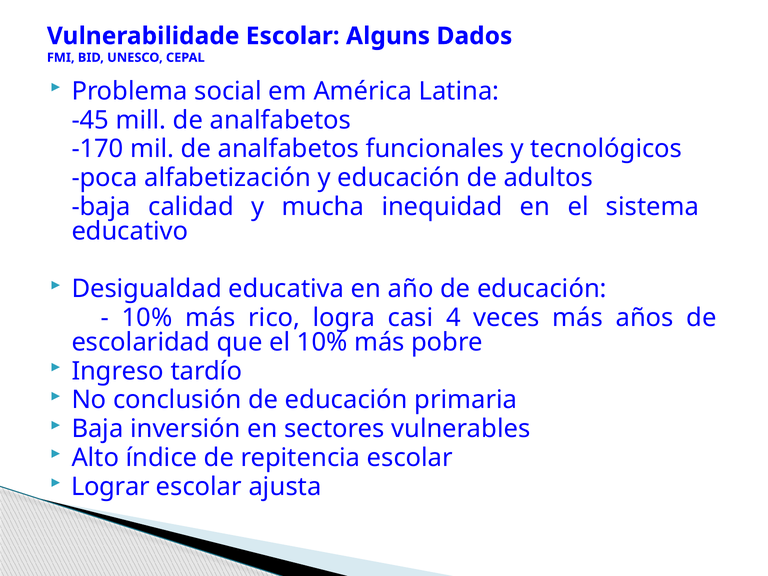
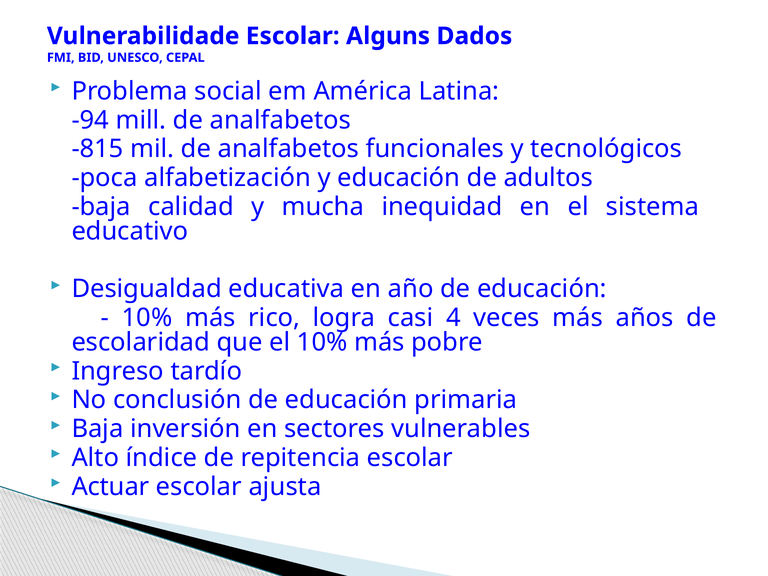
-45: -45 -> -94 (90, 120)
-170: -170 -> -815 (98, 149)
Lograr: Lograr -> Actuar (110, 487)
